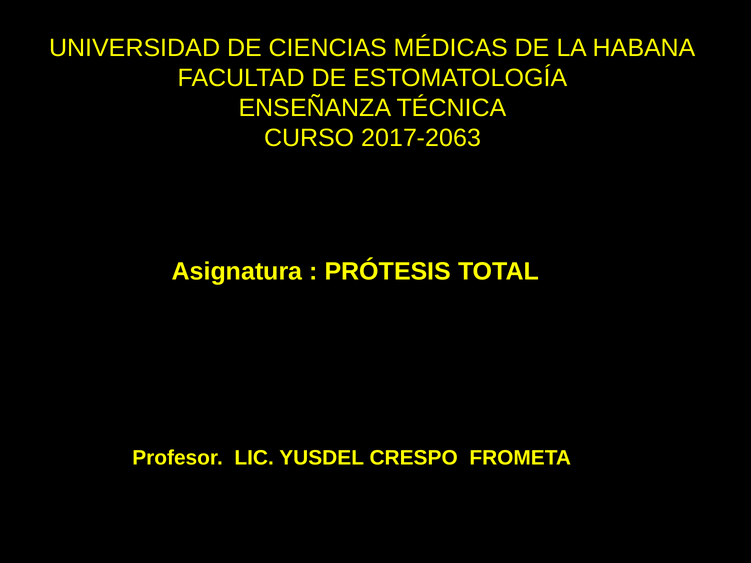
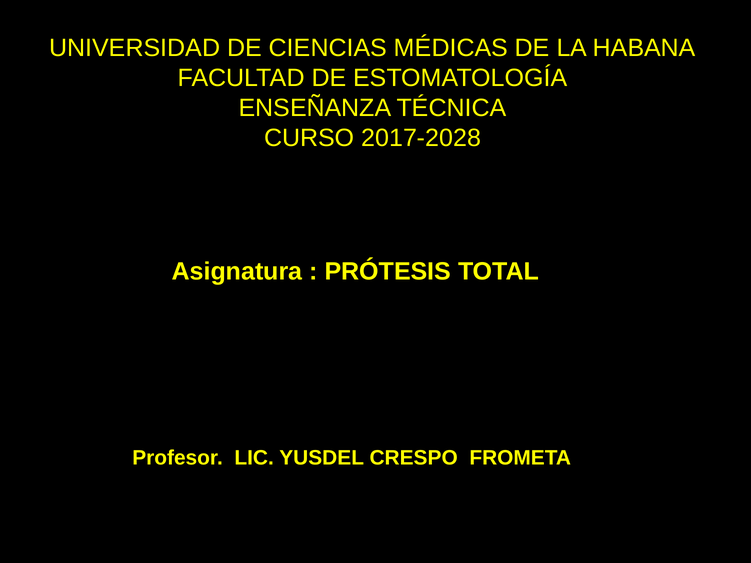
2017-2063: 2017-2063 -> 2017-2028 (421, 138)
